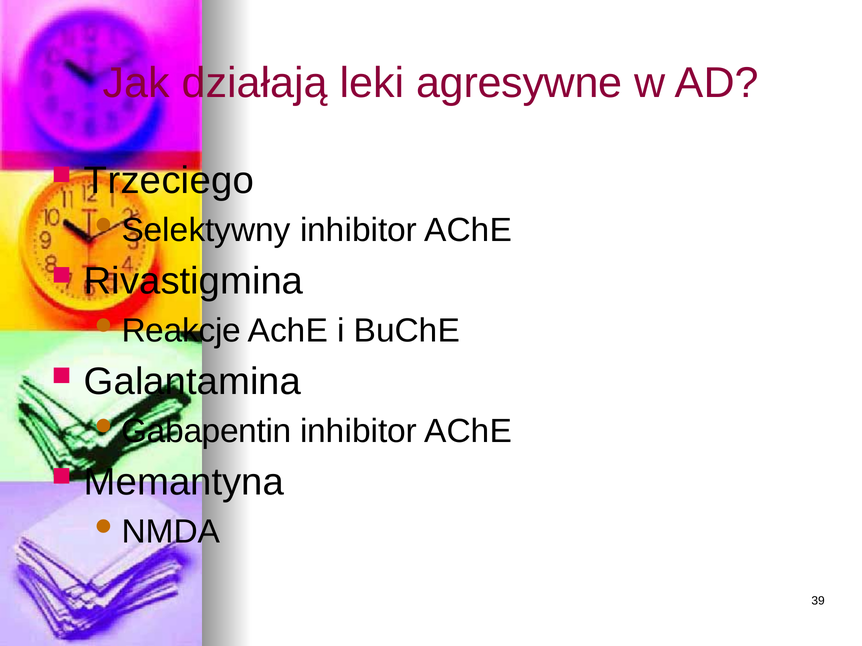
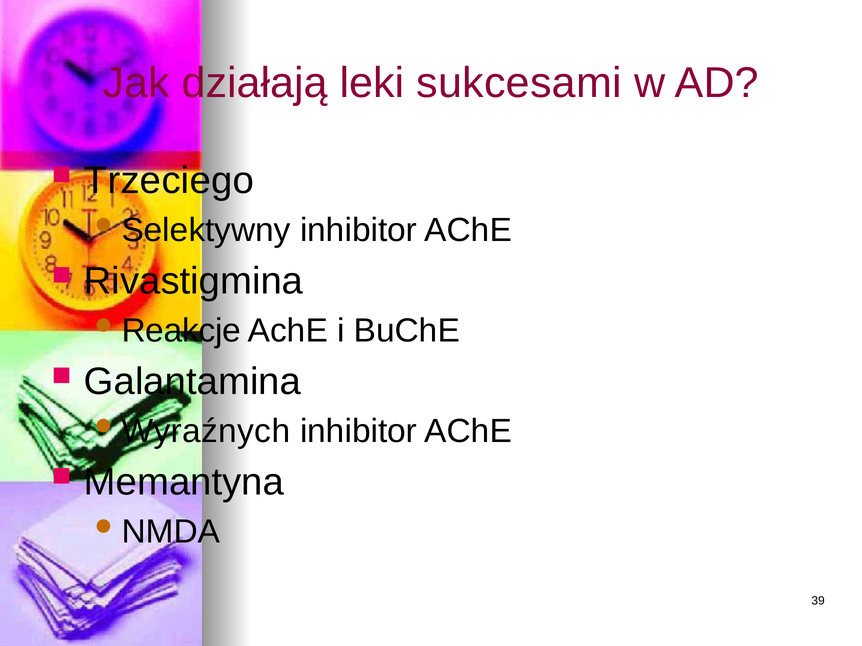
agresywne: agresywne -> sukcesami (519, 83)
Gabapentin: Gabapentin -> Wyraźnych (206, 432)
